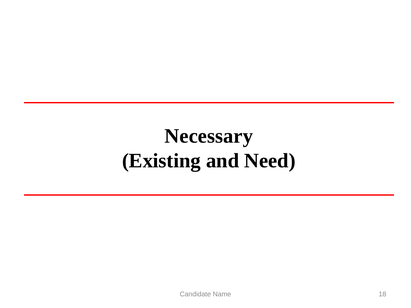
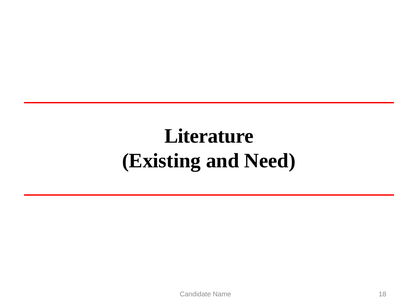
Necessary: Necessary -> Literature (209, 136)
